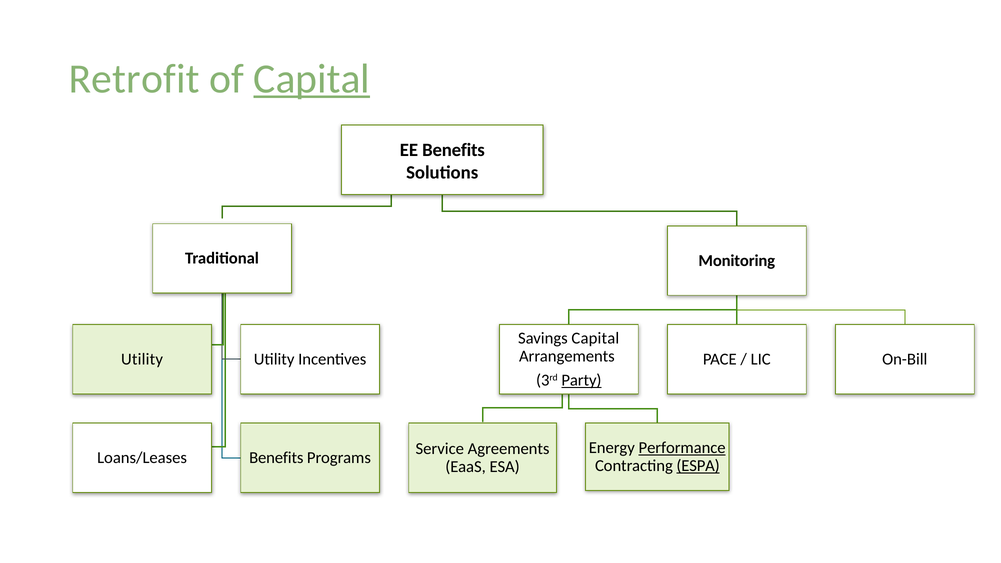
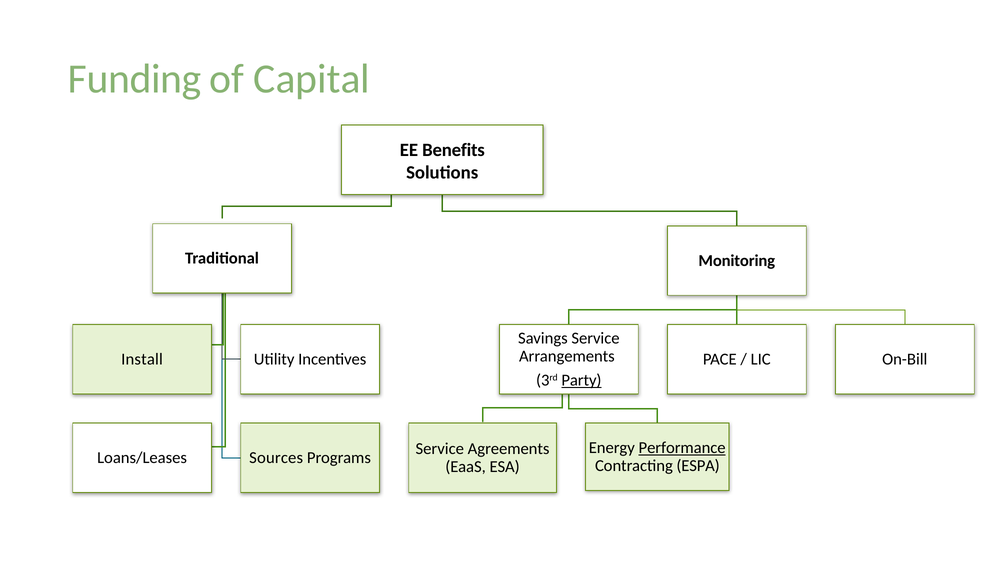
Retrofit: Retrofit -> Funding (135, 79)
Capital underline: present -> none (312, 79)
Savings Capital: Capital -> Service (595, 338)
Utility: Utility -> Install (142, 359)
Loans/Leases Benefits: Benefits -> Sources (276, 458)
ESPA underline: present -> none (698, 466)
